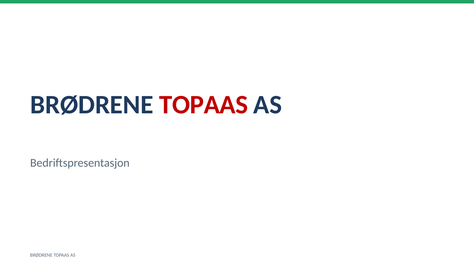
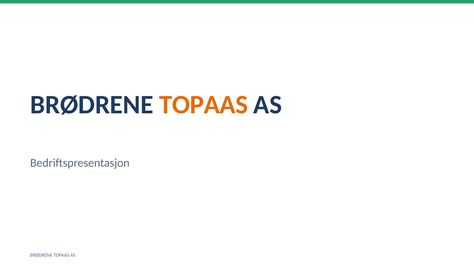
TOPAAS colour: red -> orange (204, 105)
